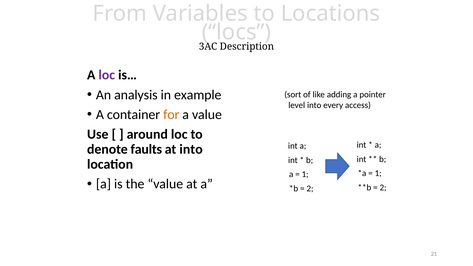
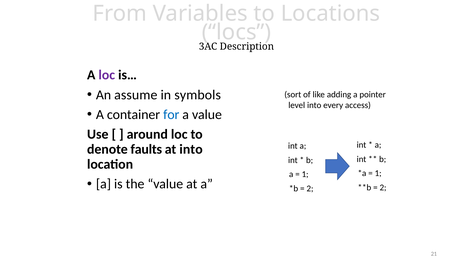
analysis: analysis -> assume (136, 95)
example: example -> symbols (198, 95)
for colour: orange -> blue (171, 115)
